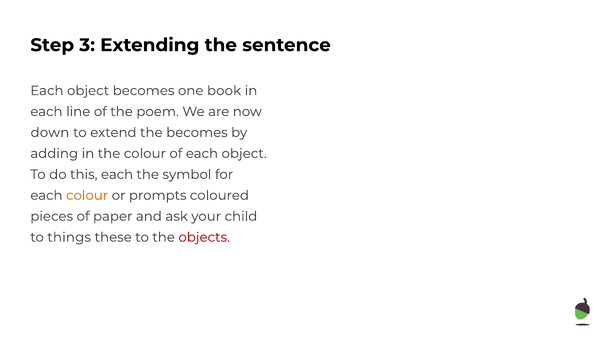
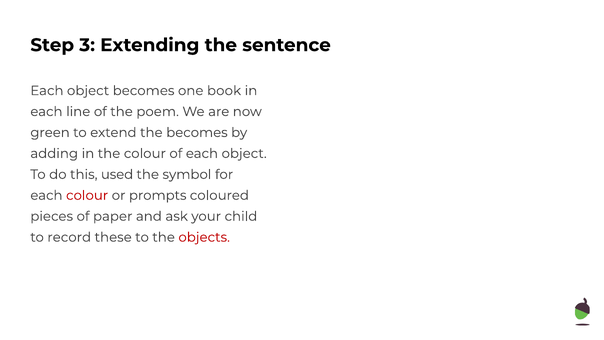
down: down -> green (50, 132)
this each: each -> used (117, 174)
colour colour: orange -> red (87, 195)
things: things -> record (69, 237)
